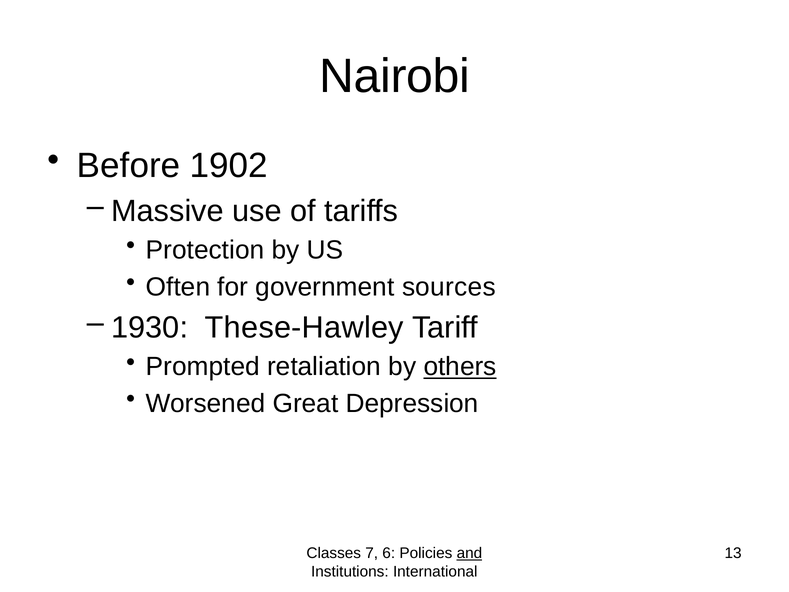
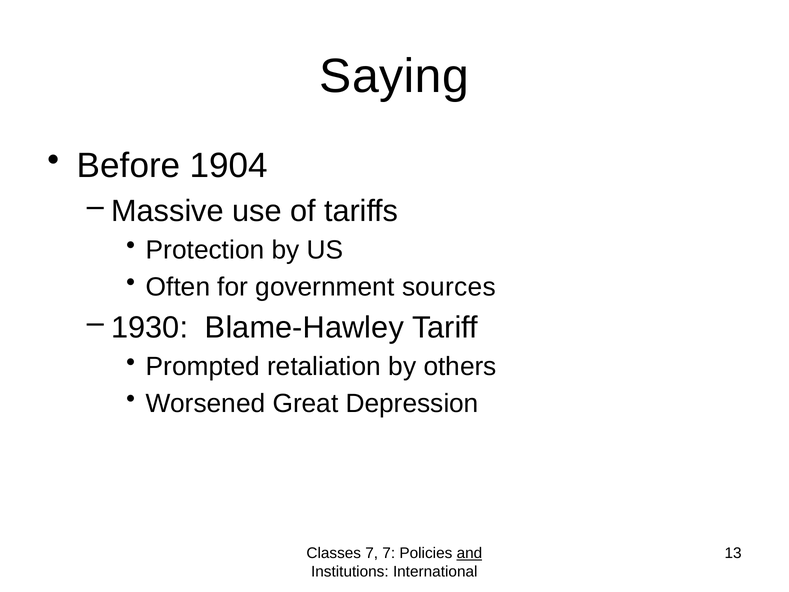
Nairobi: Nairobi -> Saying (394, 76)
1902: 1902 -> 1904 (229, 166)
These-Hawley: These-Hawley -> Blame-Hawley (304, 327)
others underline: present -> none (460, 367)
7 6: 6 -> 7 (389, 553)
